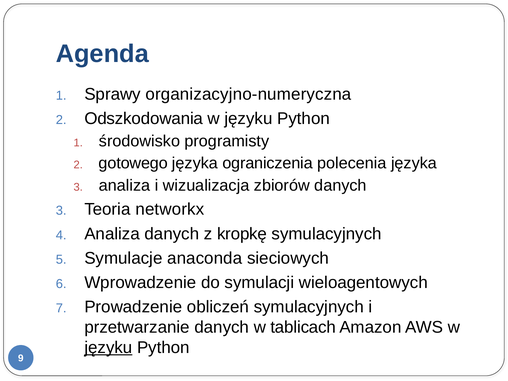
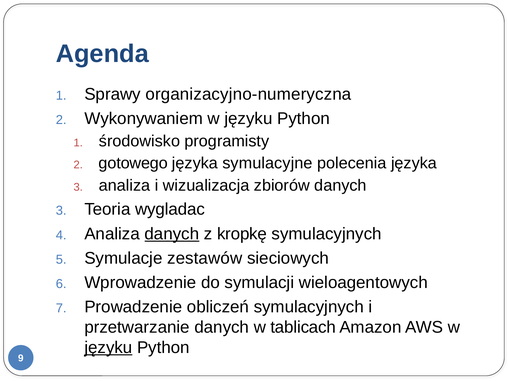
Odszkodowania: Odszkodowania -> Wykonywaniem (144, 119)
ograniczenia: ograniczenia -> symulacyjne (267, 163)
networkx: networkx -> wygladac (170, 209)
danych underline: none -> present (172, 234)
anaconda: anaconda -> zestawów (205, 258)
